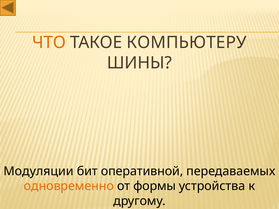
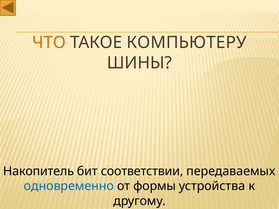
Модуляции: Модуляции -> Накопитель (39, 171)
оперативной: оперативной -> соответствии (142, 171)
одновременно colour: orange -> blue (69, 186)
